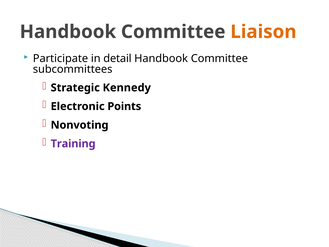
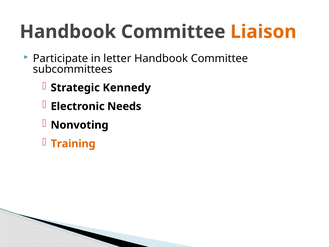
detail: detail -> letter (117, 59)
Points: Points -> Needs (124, 106)
Training colour: purple -> orange (73, 144)
